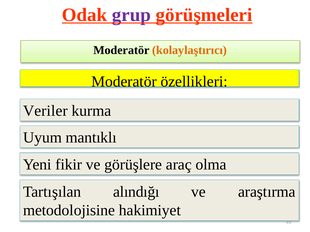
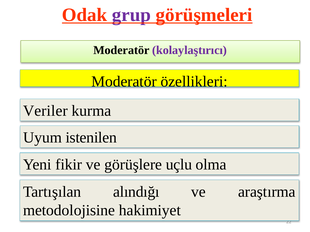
kolaylaştırıcı colour: orange -> purple (190, 50)
mantıklı: mantıklı -> istenilen (91, 138)
araç: araç -> uçlu (179, 165)
